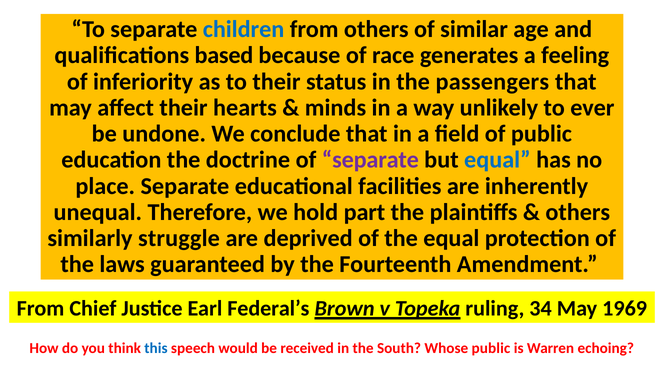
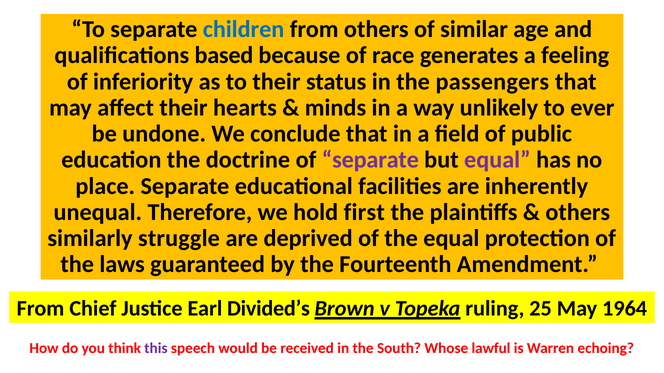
equal colour: blue -> purple (497, 160)
part: part -> first (364, 212)
Federal’s: Federal’s -> Divided’s (268, 309)
34: 34 -> 25 (541, 309)
1969: 1969 -> 1964 (625, 309)
this colour: blue -> purple (156, 349)
Whose public: public -> lawful (491, 349)
